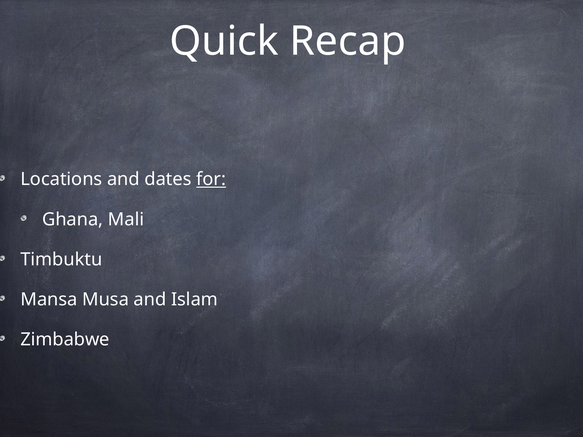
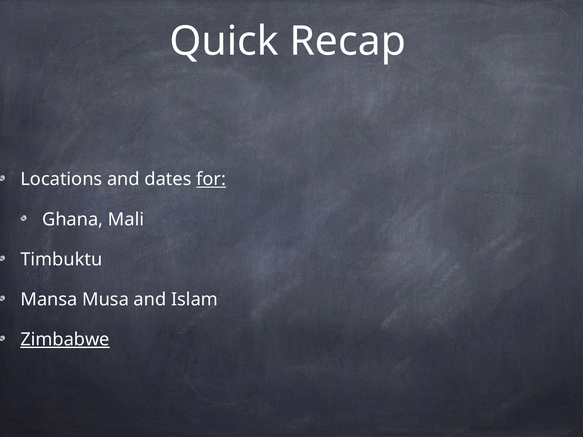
Zimbabwe underline: none -> present (65, 340)
